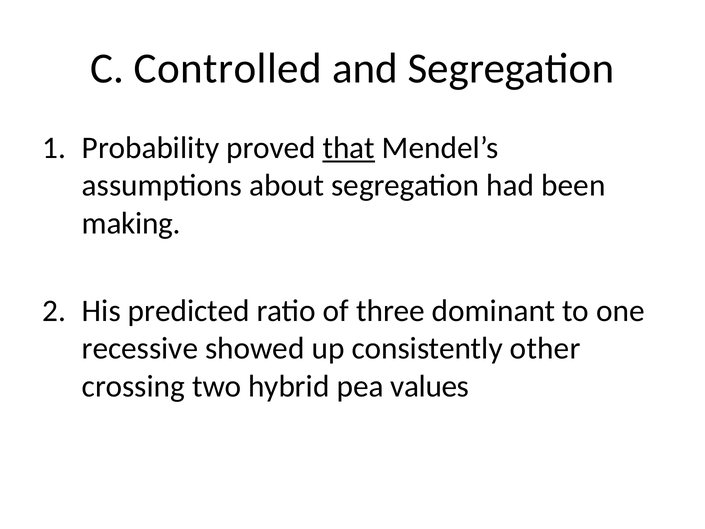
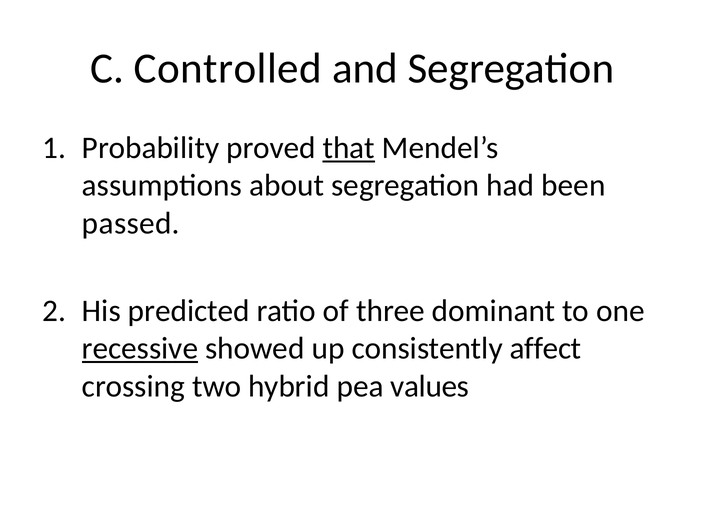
making: making -> passed (131, 223)
recessive underline: none -> present (140, 348)
other: other -> affect (545, 348)
